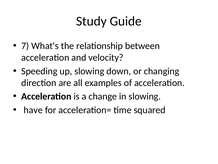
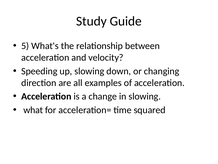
7: 7 -> 5 (25, 46)
have: have -> what (33, 110)
